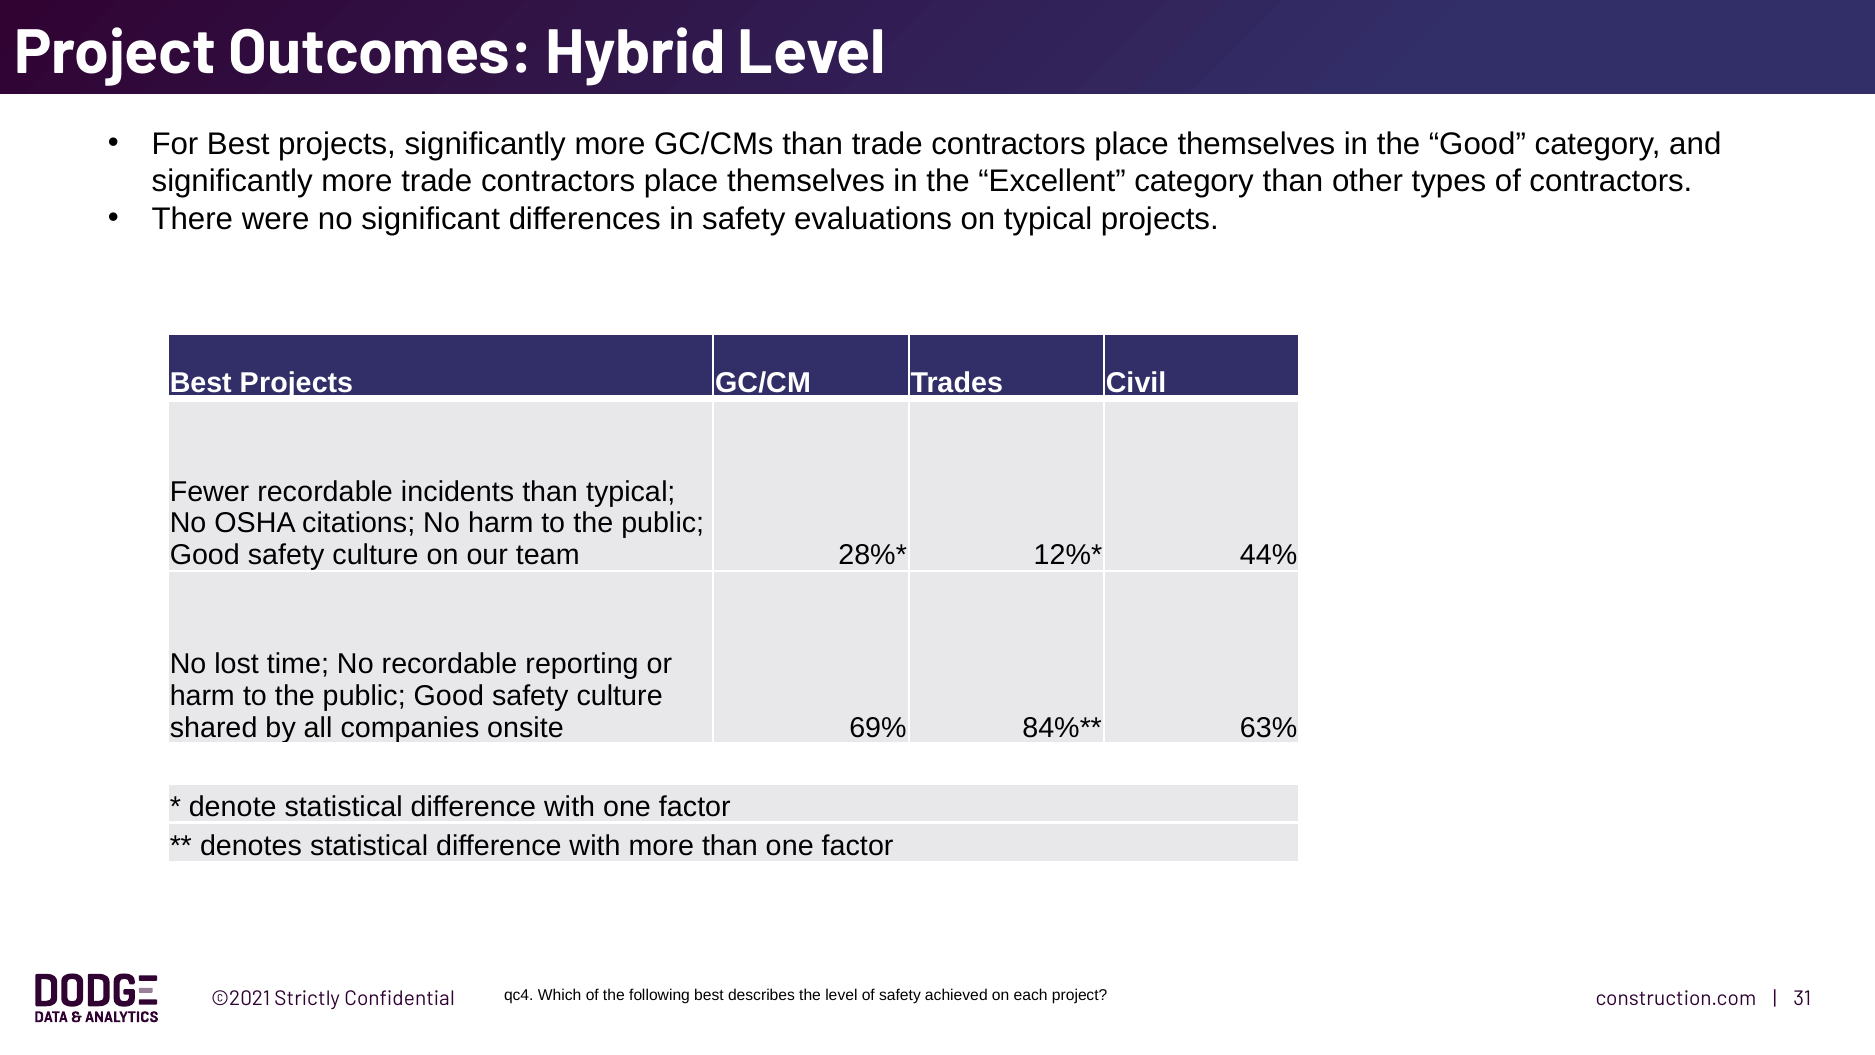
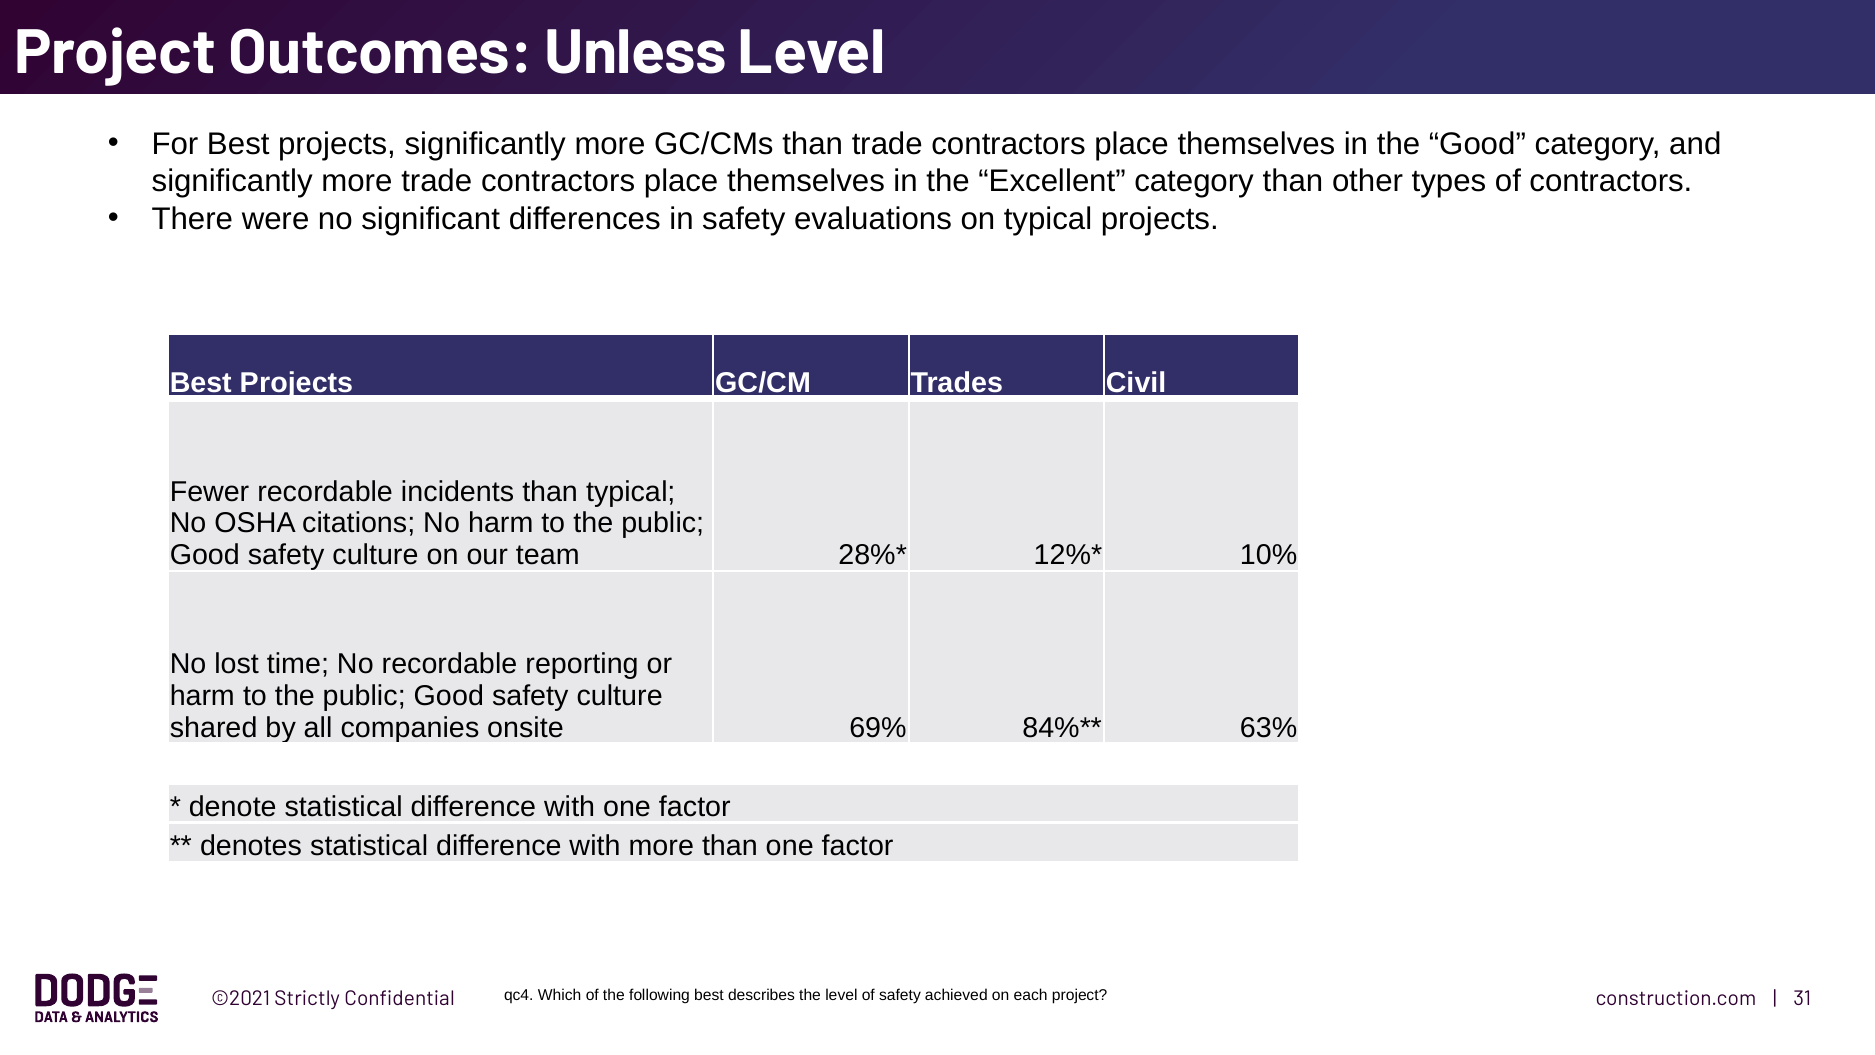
Hybrid: Hybrid -> Unless (636, 53)
44%: 44% -> 10% (1269, 555)
